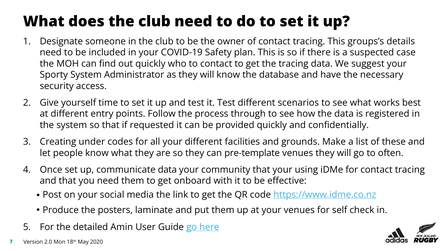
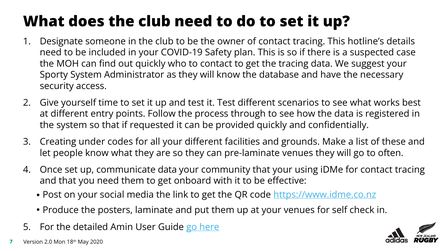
groups’s: groups’s -> hotline’s (366, 41)
pre-template: pre-template -> pre-laminate (252, 153)
